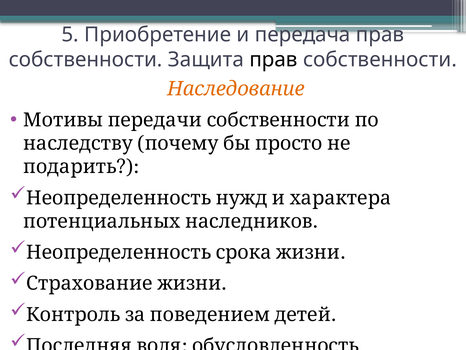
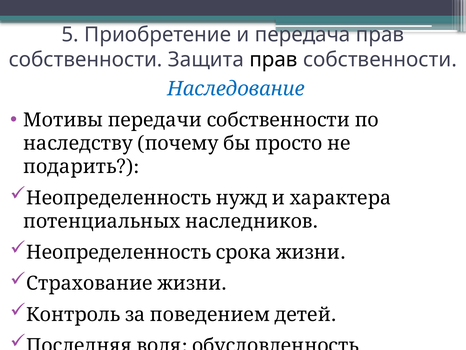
Наследование colour: orange -> blue (236, 89)
